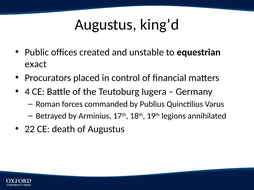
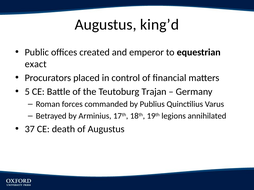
unstable: unstable -> emperor (147, 52)
4: 4 -> 5 (27, 92)
Iugera: Iugera -> Trajan (154, 92)
22: 22 -> 37 (30, 129)
